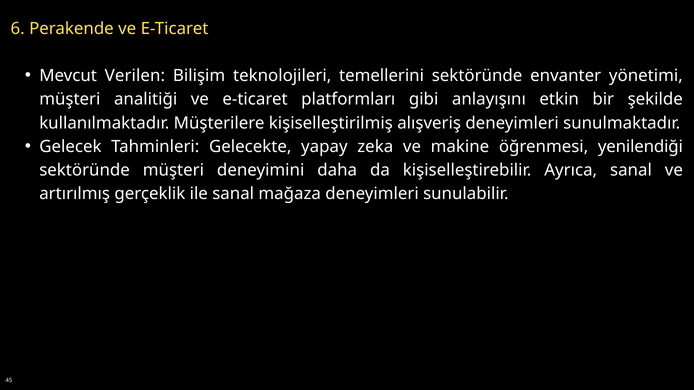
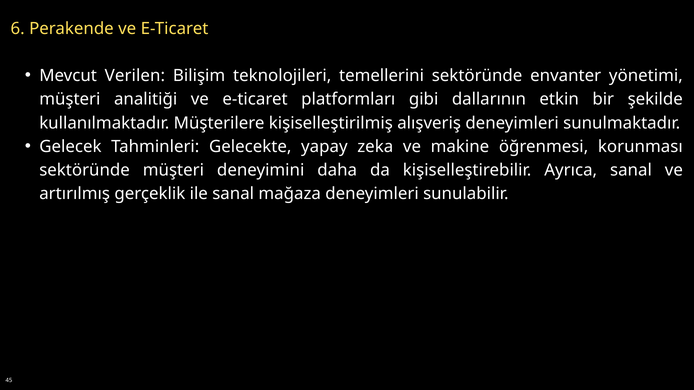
anlayışını: anlayışını -> dallarının (489, 99)
yenilendiği: yenilendiği -> korunması (640, 147)
